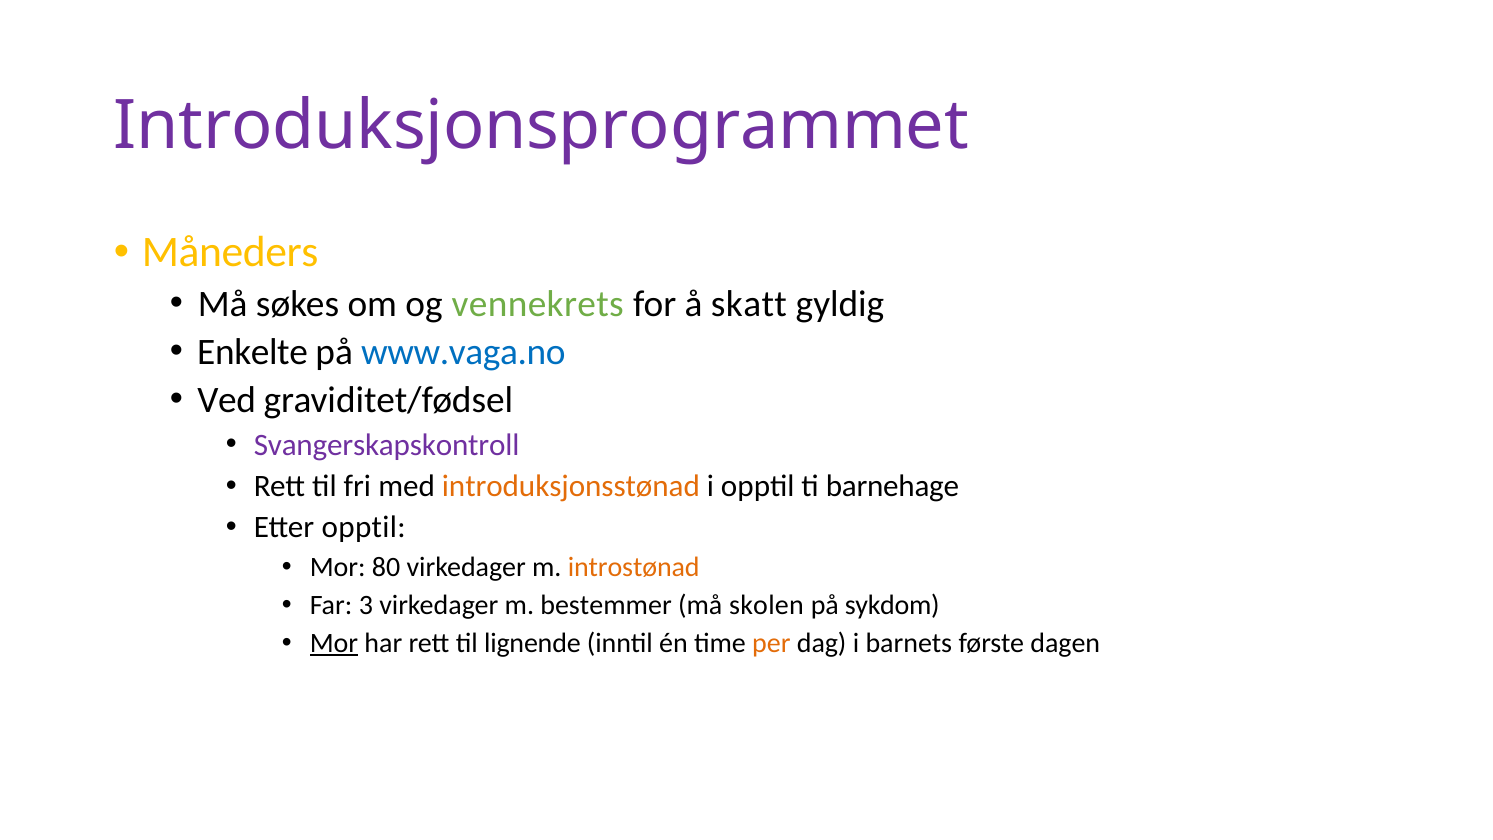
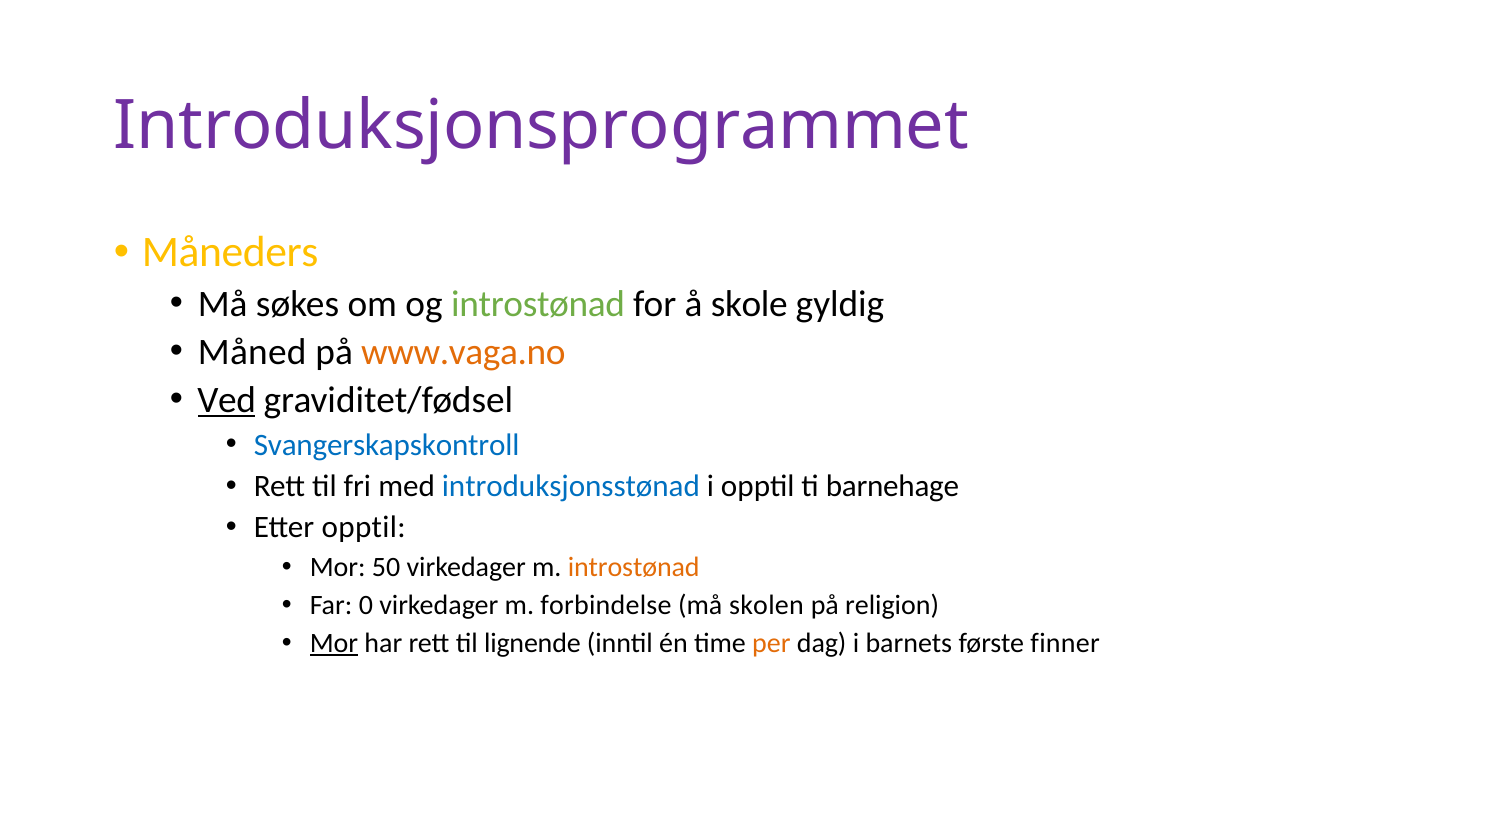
og vennekrets: vennekrets -> introstønad (538, 304)
skatt: skatt -> skole (749, 304)
Enkelte: Enkelte -> Måned (252, 352)
www.vaga.no colour: blue -> orange (463, 352)
Ved underline: none -> present (227, 400)
Svangerskapskontroll colour: purple -> blue (387, 445)
introduksjonsstønad colour: orange -> blue (571, 486)
80: 80 -> 50 (386, 567)
3: 3 -> 0 (366, 605)
bestemmer: bestemmer -> forbindelse (606, 605)
sykdom: sykdom -> religion (892, 605)
dagen: dagen -> finner (1065, 643)
